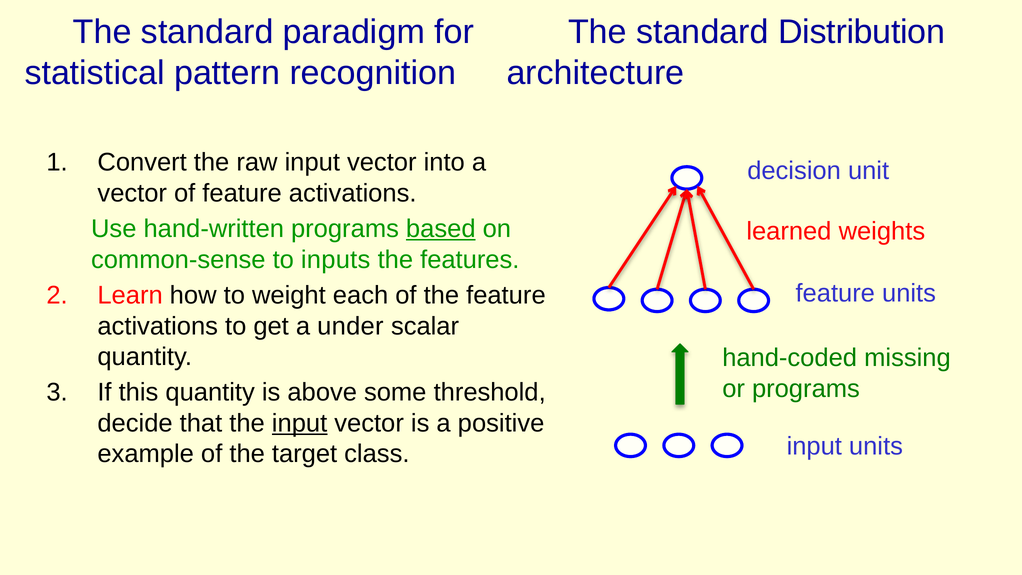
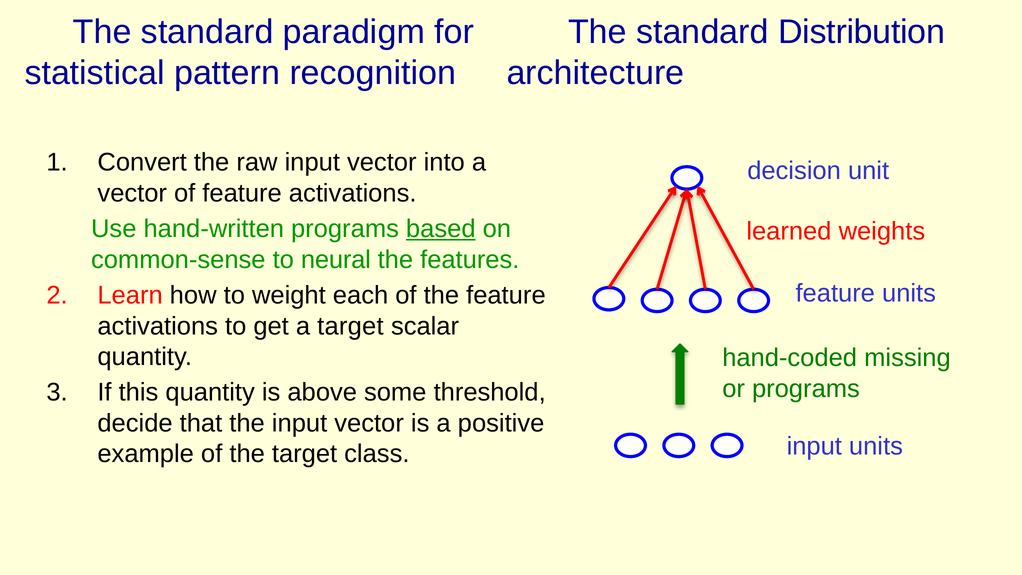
inputs: inputs -> neural (336, 260)
a under: under -> target (350, 326)
input underline: present -> none (300, 423)
